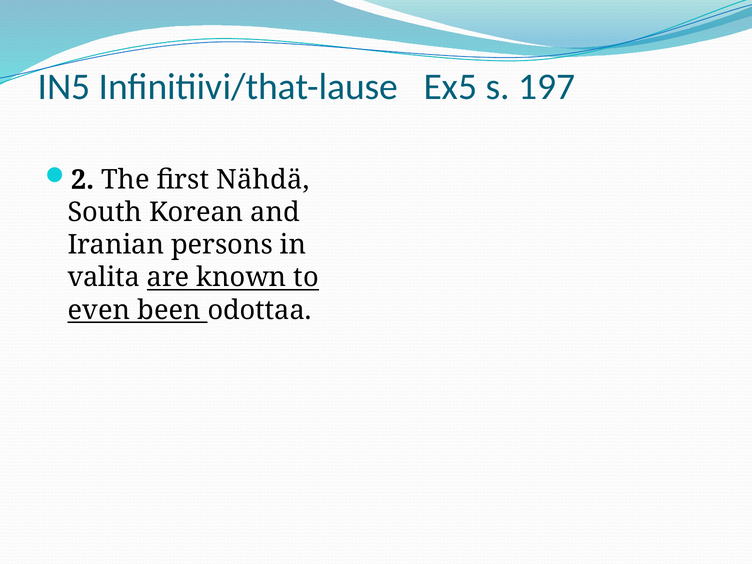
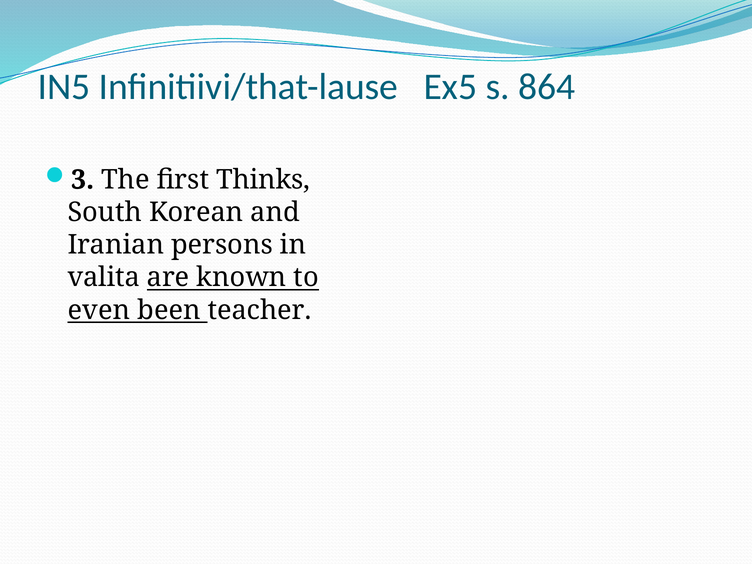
197: 197 -> 864 (547, 87)
2: 2 -> 3 (82, 180)
Nähdä: Nähdä -> Thinks (263, 180)
odottaa: odottaa -> teacher (260, 310)
